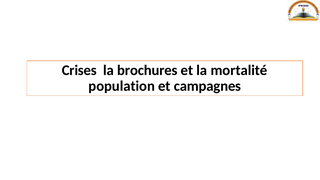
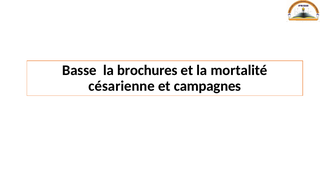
Crises: Crises -> Basse (79, 70)
population: population -> césarienne (122, 86)
